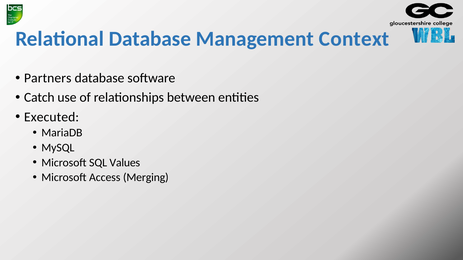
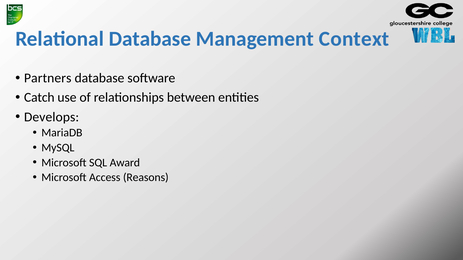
Executed: Executed -> Develops (52, 117)
Values: Values -> Award (125, 163)
Merging: Merging -> Reasons (146, 178)
